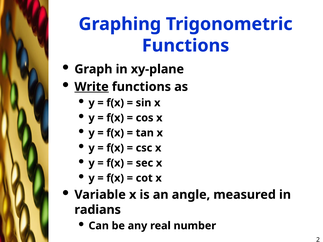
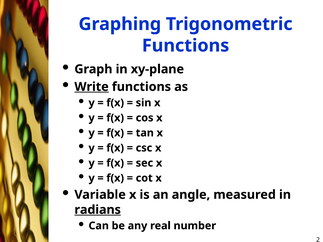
radians underline: none -> present (98, 210)
